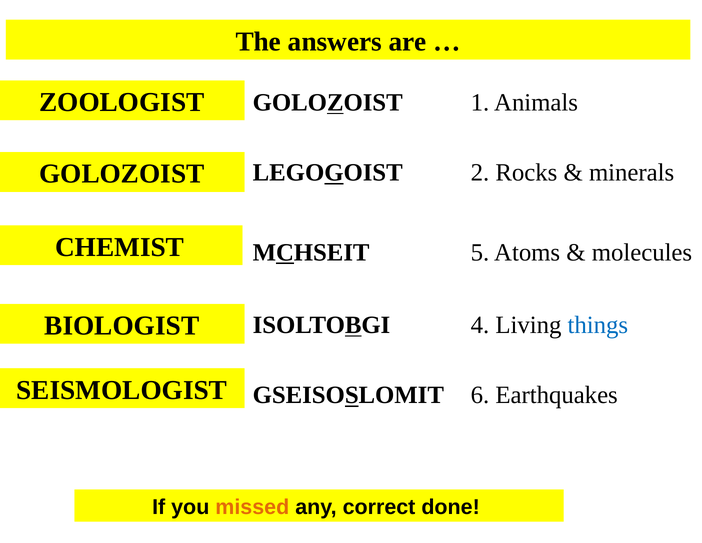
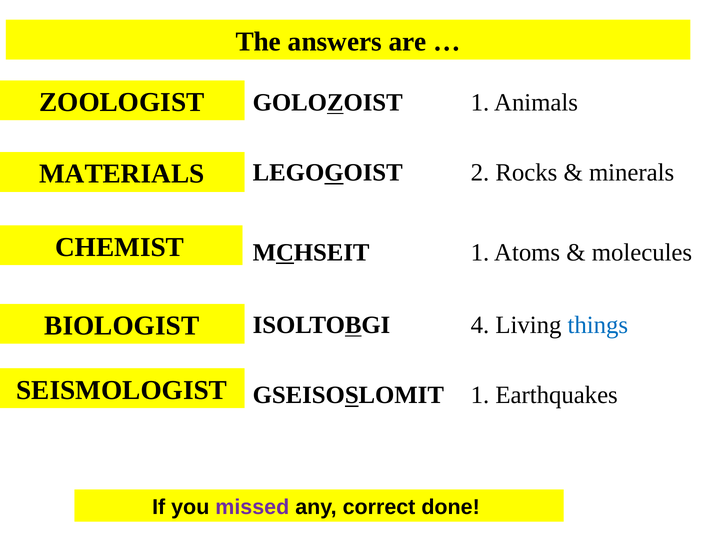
GOLOZOIST: GOLOZOIST -> MATERIALS (122, 174)
MCHSEIT 5: 5 -> 1 (480, 252)
GSEISOSLOMIT 6: 6 -> 1 (480, 395)
missed colour: orange -> purple (252, 507)
